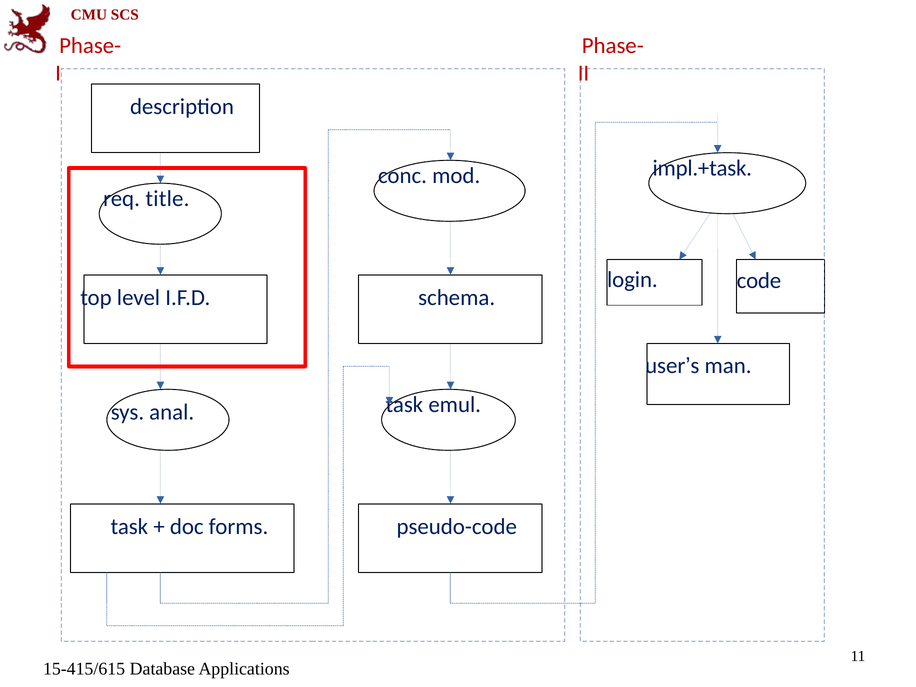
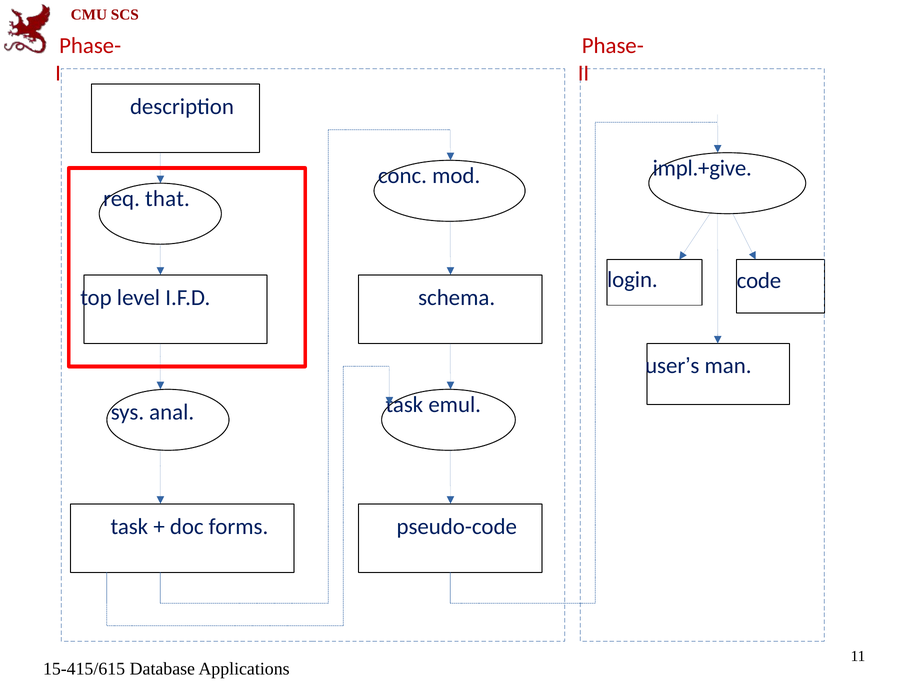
impl.+task: impl.+task -> impl.+give (702, 168)
title: title -> that (167, 199)
